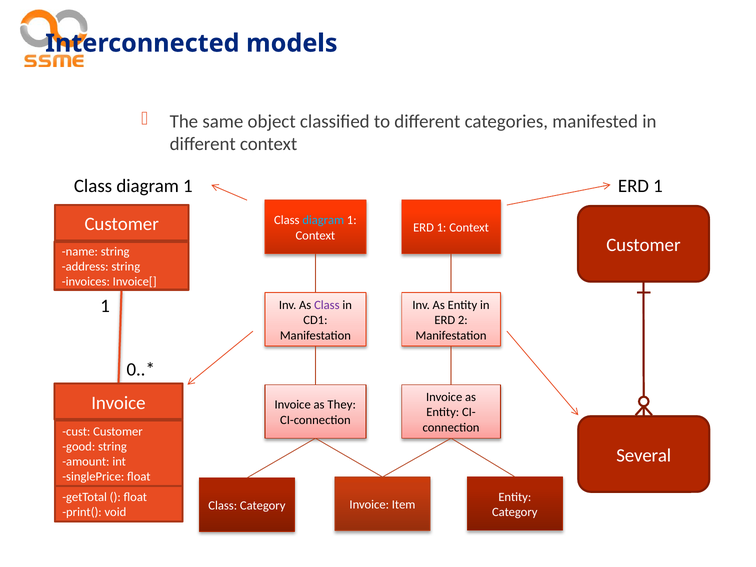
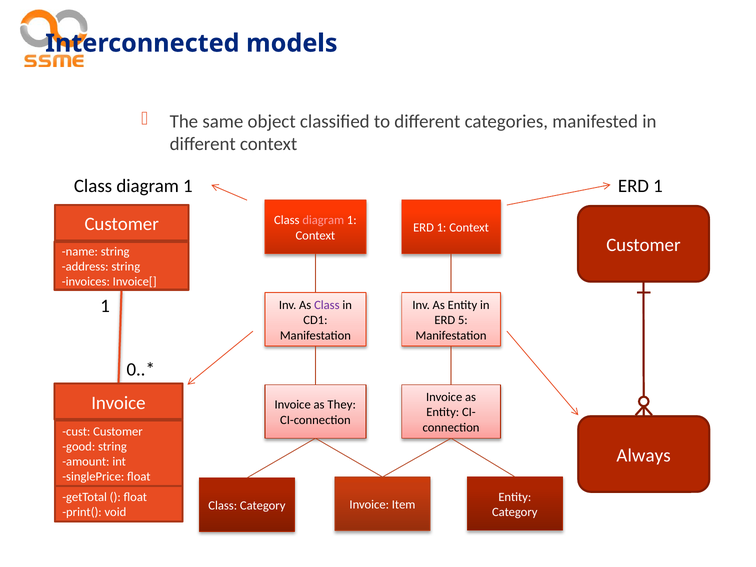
diagram colour: light blue -> pink (323, 220)
2: 2 -> 5 (463, 320)
Several: Several -> Always (644, 455)
